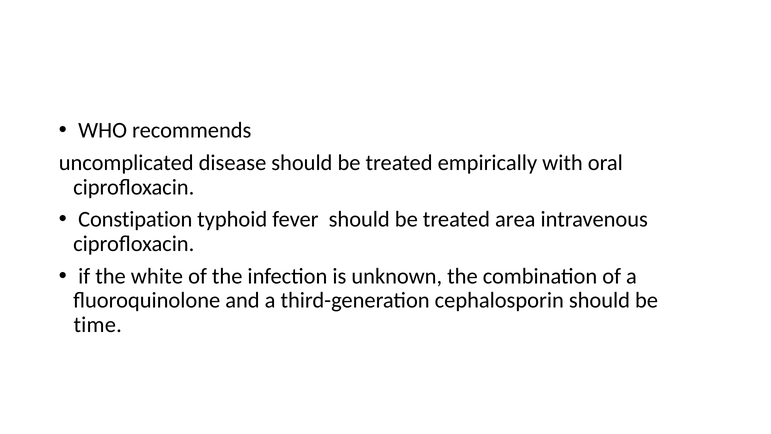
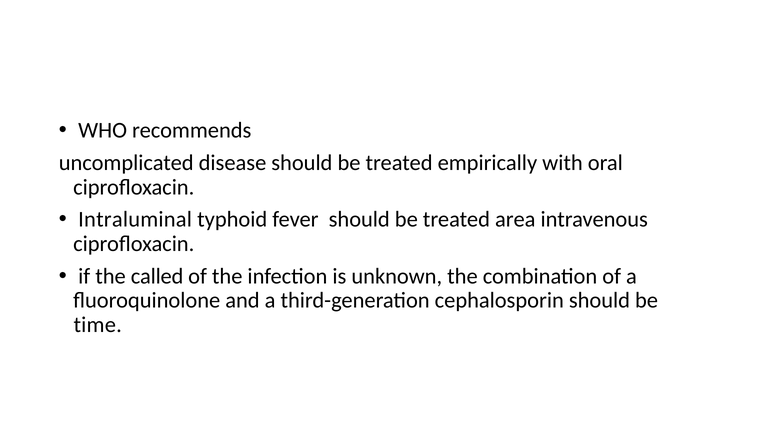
Constipation: Constipation -> Intraluminal (135, 219)
white: white -> called (157, 276)
